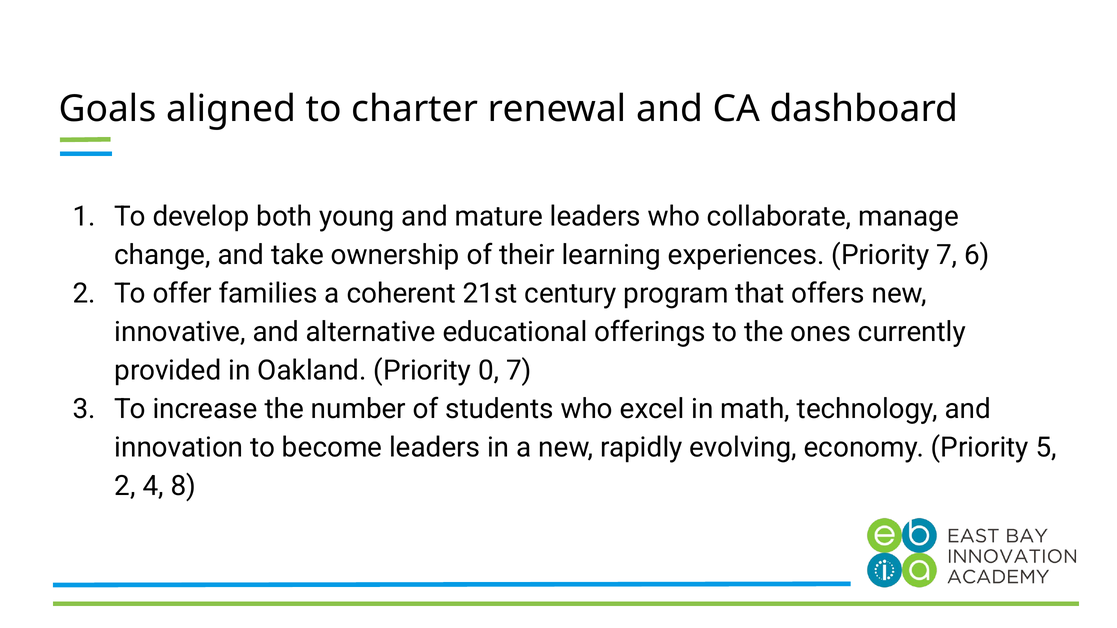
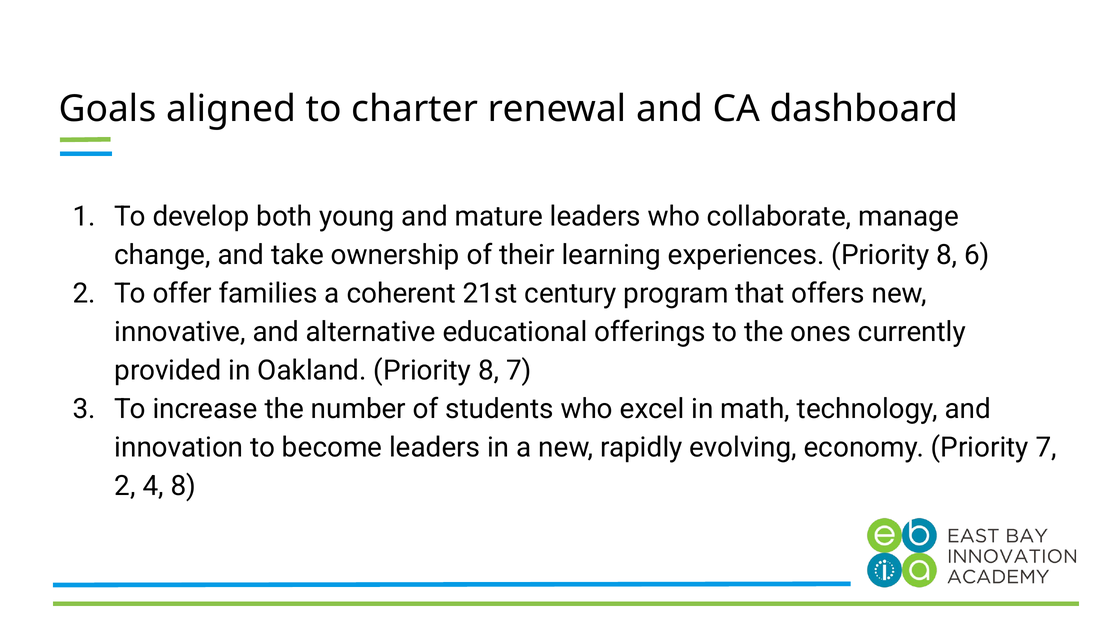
experiences Priority 7: 7 -> 8 (947, 255)
Oakland Priority 0: 0 -> 8 (489, 371)
Priority 5: 5 -> 7 (1046, 448)
